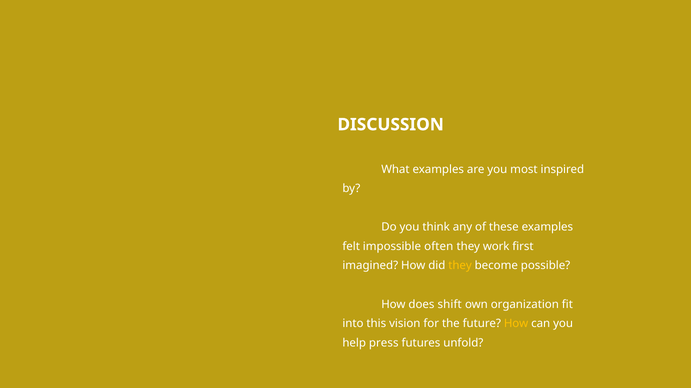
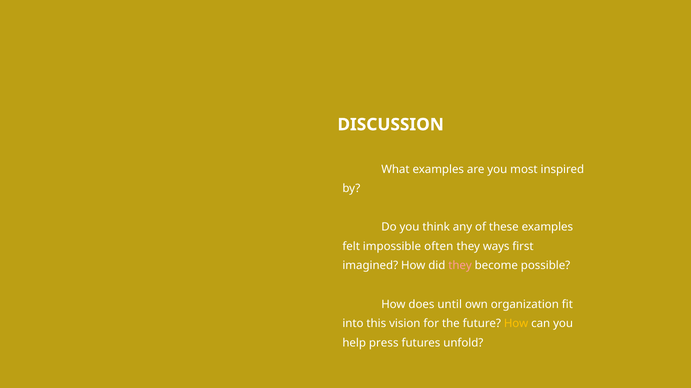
work: work -> ways (496, 247)
they colour: yellow -> pink (460, 266)
shift: shift -> until (450, 305)
